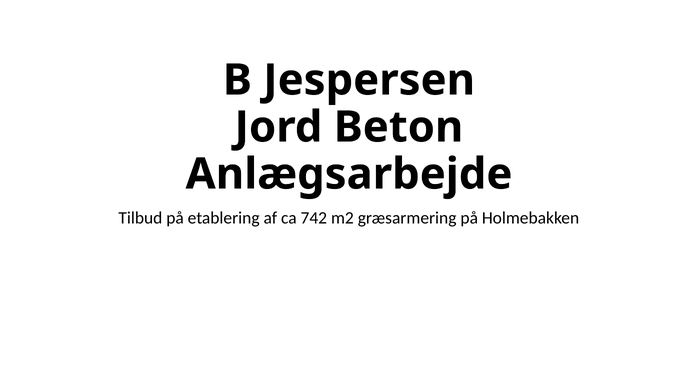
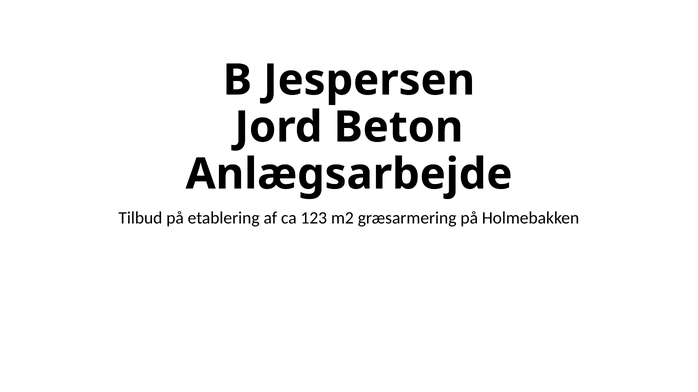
742: 742 -> 123 (314, 218)
